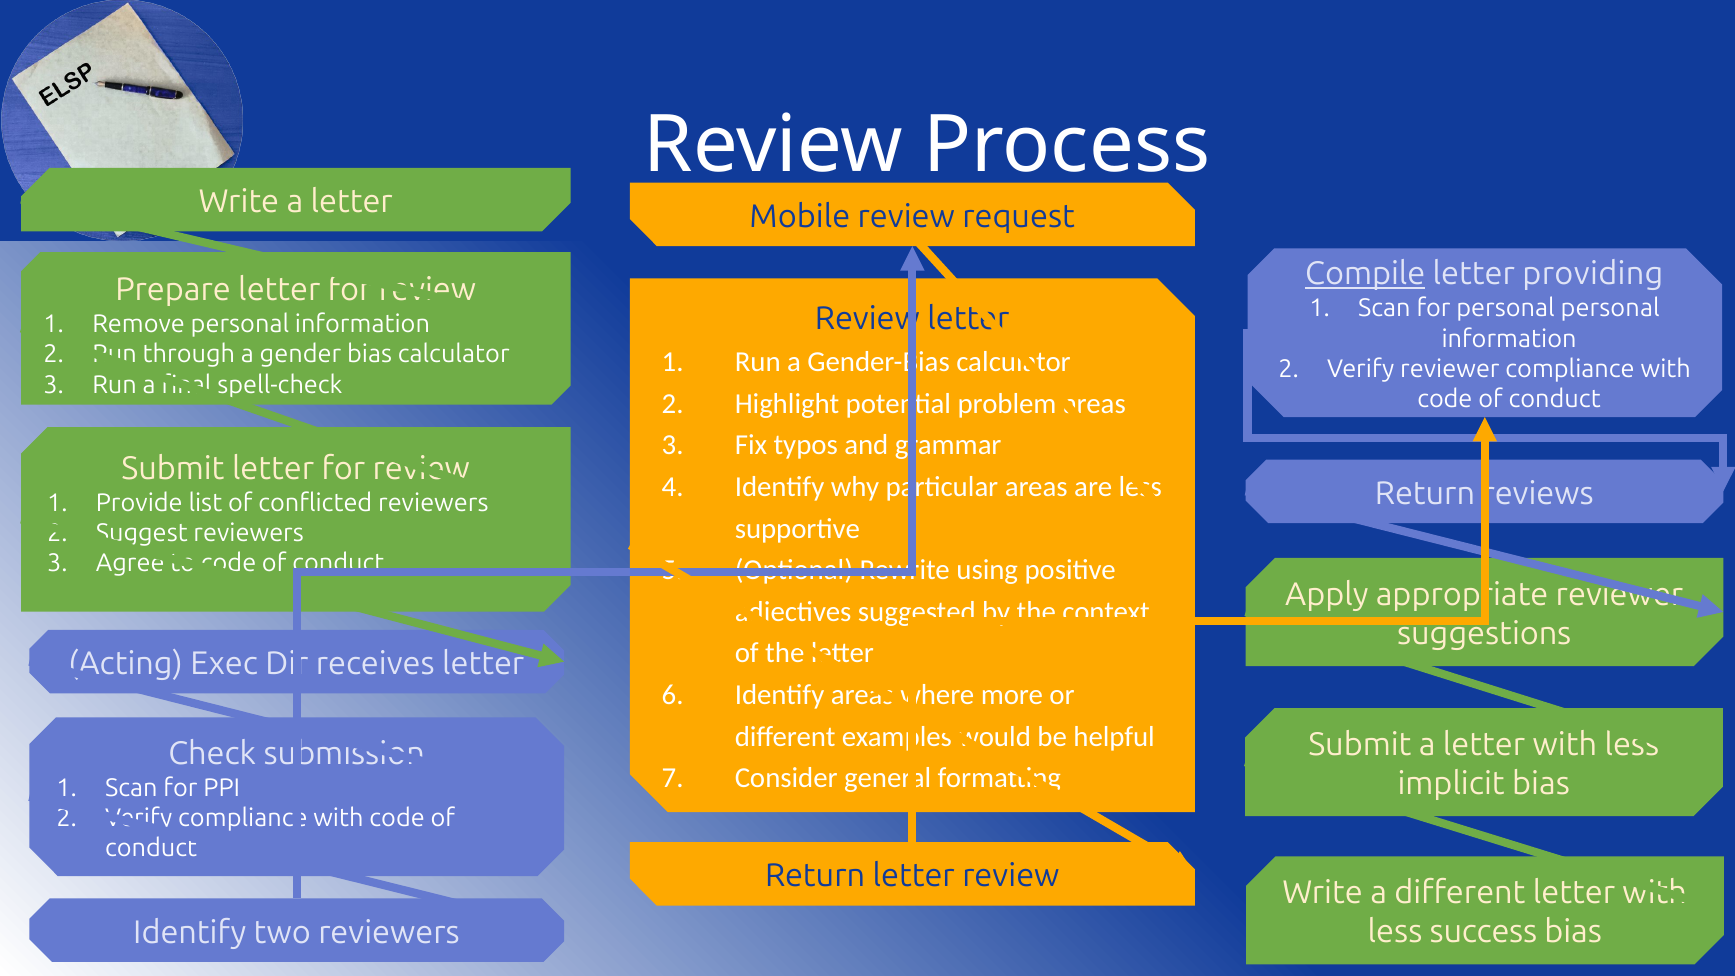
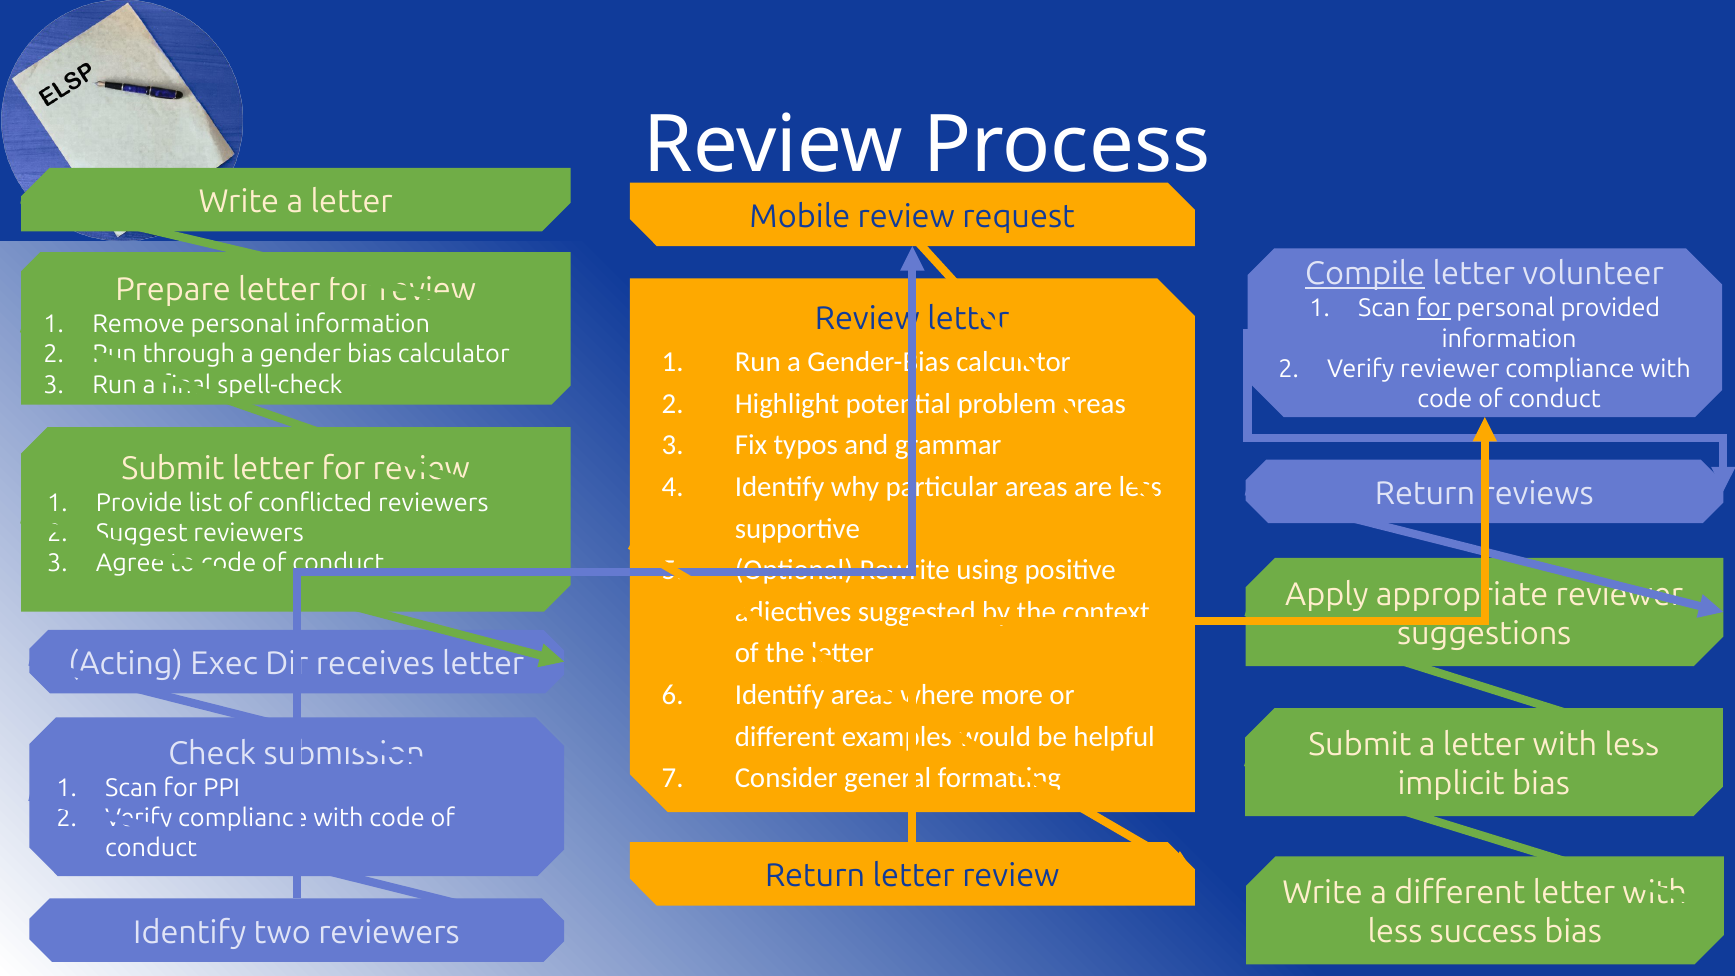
providing: providing -> volunteer (1593, 274)
for underline: none -> present (1434, 308)
personal personal: personal -> provided (1610, 308)
